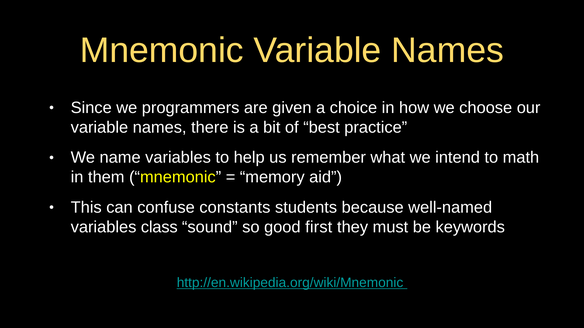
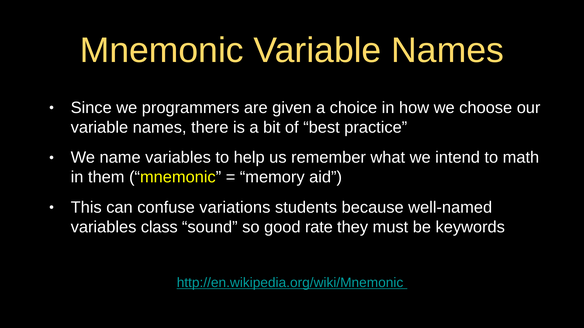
constants: constants -> variations (235, 208)
first: first -> rate (319, 227)
